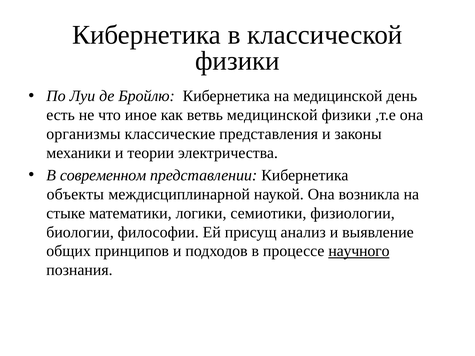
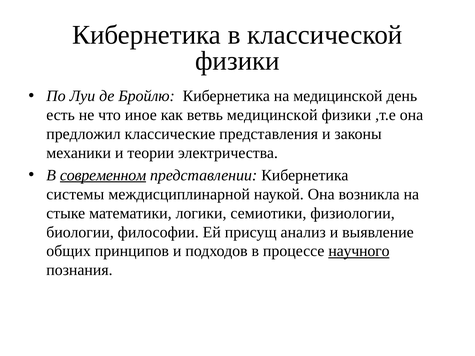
организмы: организмы -> предложил (84, 134)
современном underline: none -> present (103, 175)
объекты: объекты -> системы (75, 194)
